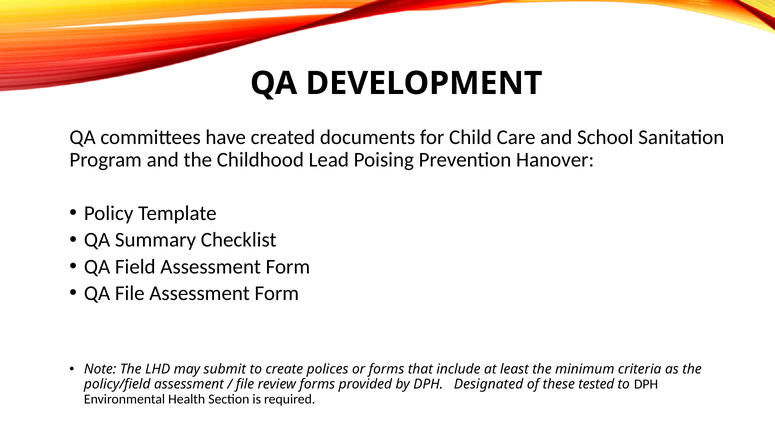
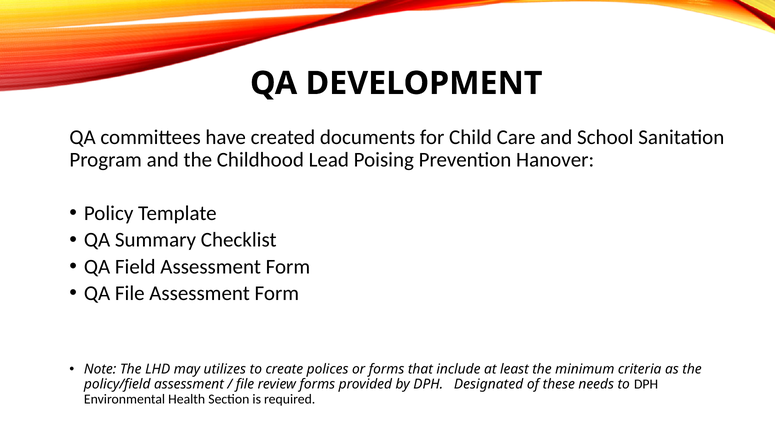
submit: submit -> utilizes (225, 369)
tested: tested -> needs (596, 384)
